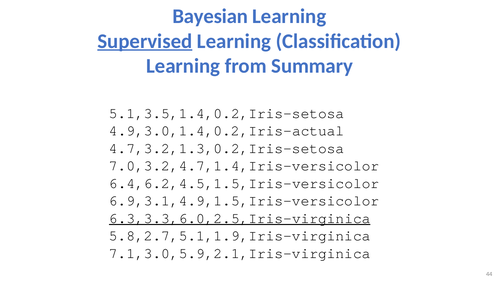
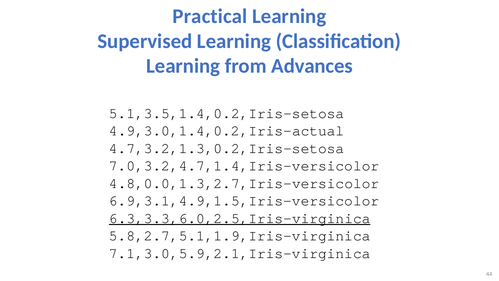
Bayesian: Bayesian -> Practical (210, 16)
Supervised underline: present -> none (145, 41)
Summary: Summary -> Advances (312, 66)
6.4,6.2,4.5,1.5,Iris-versicolor: 6.4,6.2,4.5,1.5,Iris-versicolor -> 4.8,0.0,1.3,2.7,Iris-versicolor (244, 183)
